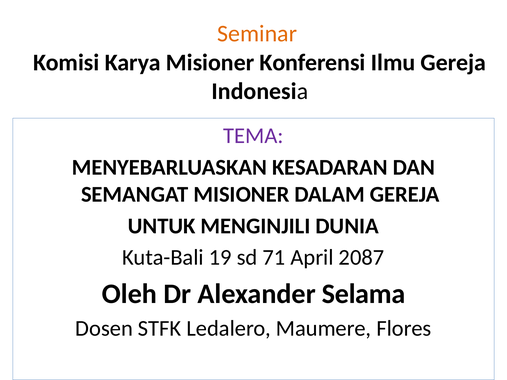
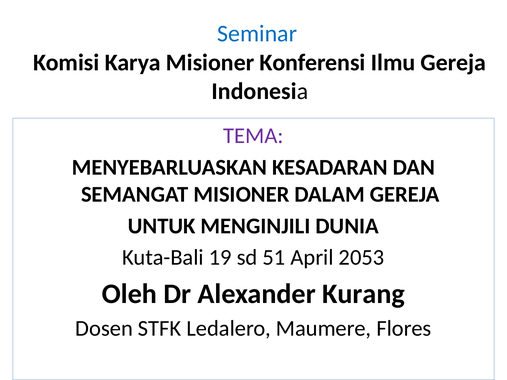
Seminar colour: orange -> blue (257, 34)
71: 71 -> 51 (274, 258)
2087: 2087 -> 2053 (361, 258)
Selama: Selama -> Kurang (363, 294)
